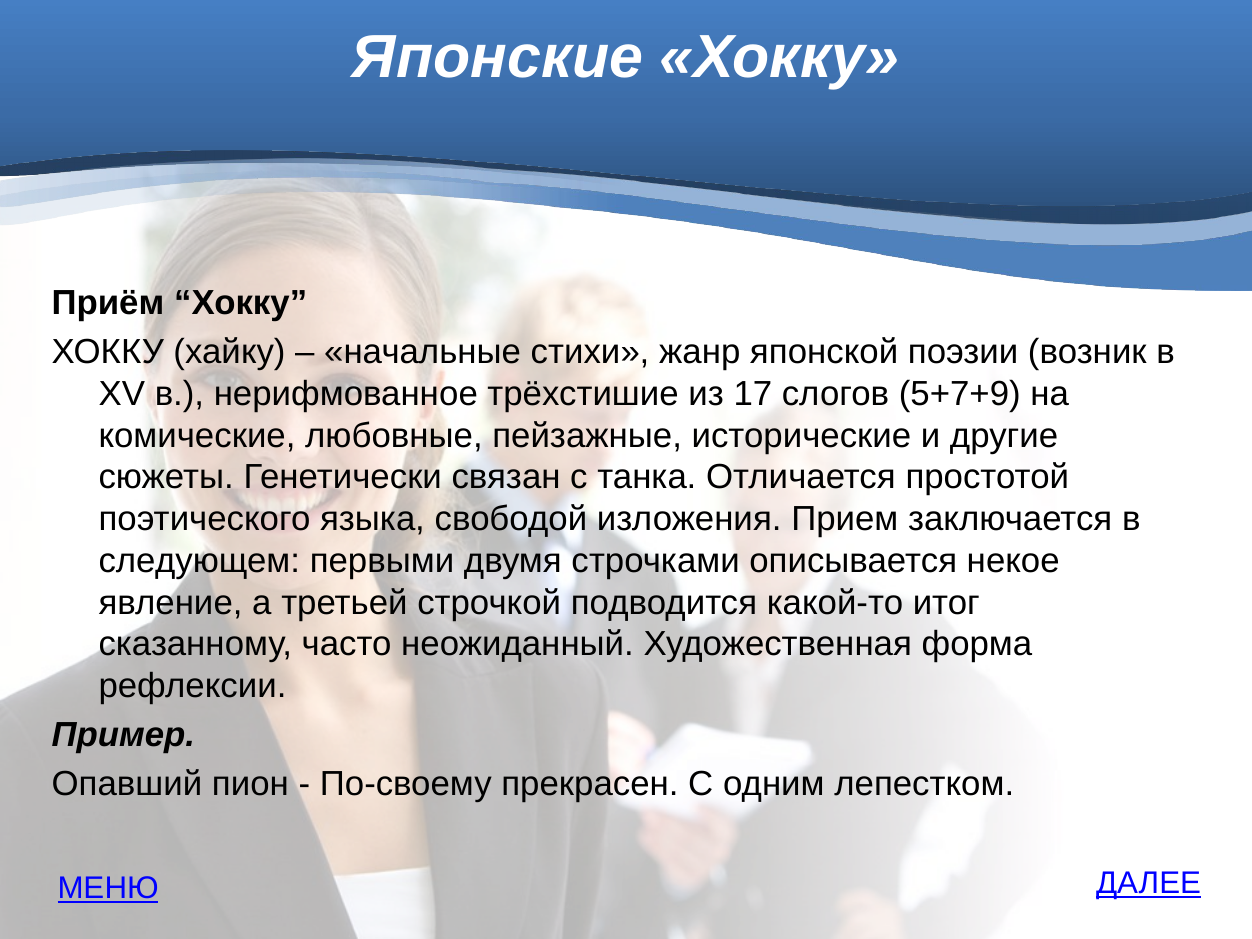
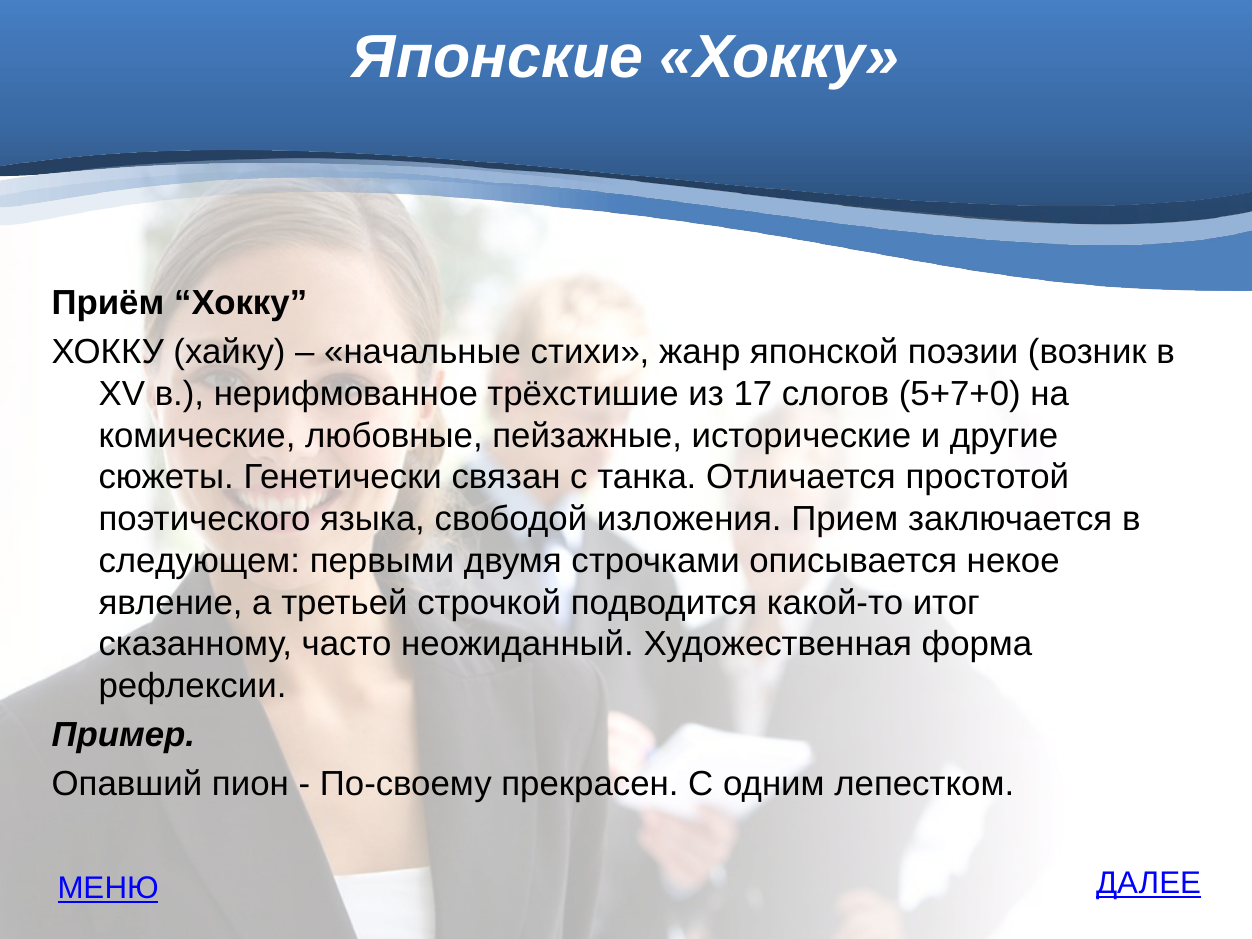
5+7+9: 5+7+9 -> 5+7+0 (960, 394)
